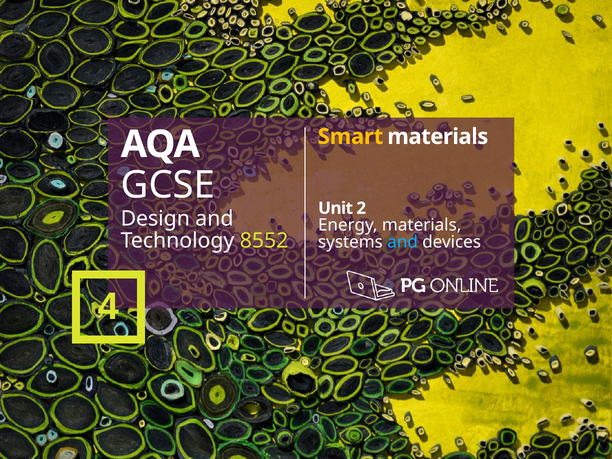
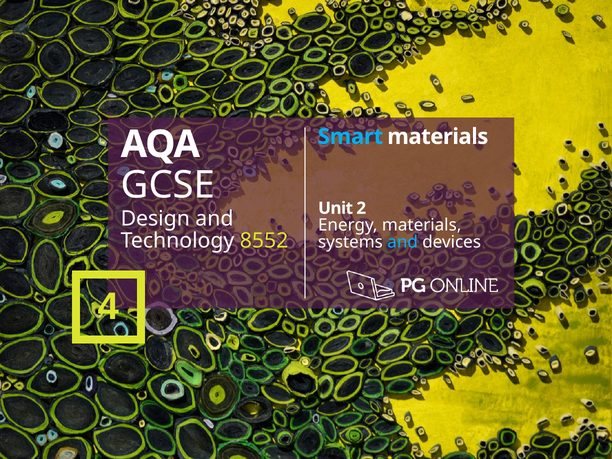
Smart colour: yellow -> light blue (350, 137)
